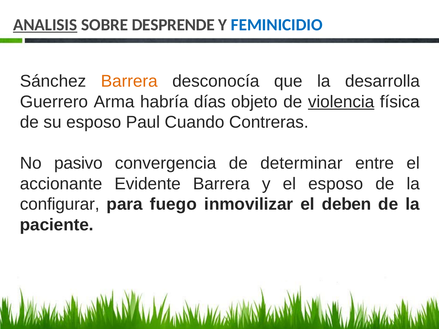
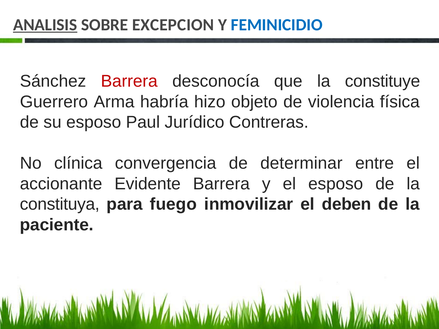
DESPRENDE: DESPRENDE -> EXCEPCION (173, 25)
Barrera colour: orange -> red (129, 81)
desarrolla: desarrolla -> constituye (383, 81)
días: días -> hizo (210, 102)
violencia underline: present -> none (341, 102)
Cuando: Cuando -> Jurídico (195, 122)
pasivo: pasivo -> clínica (78, 163)
configurar: configurar -> constituya (60, 204)
